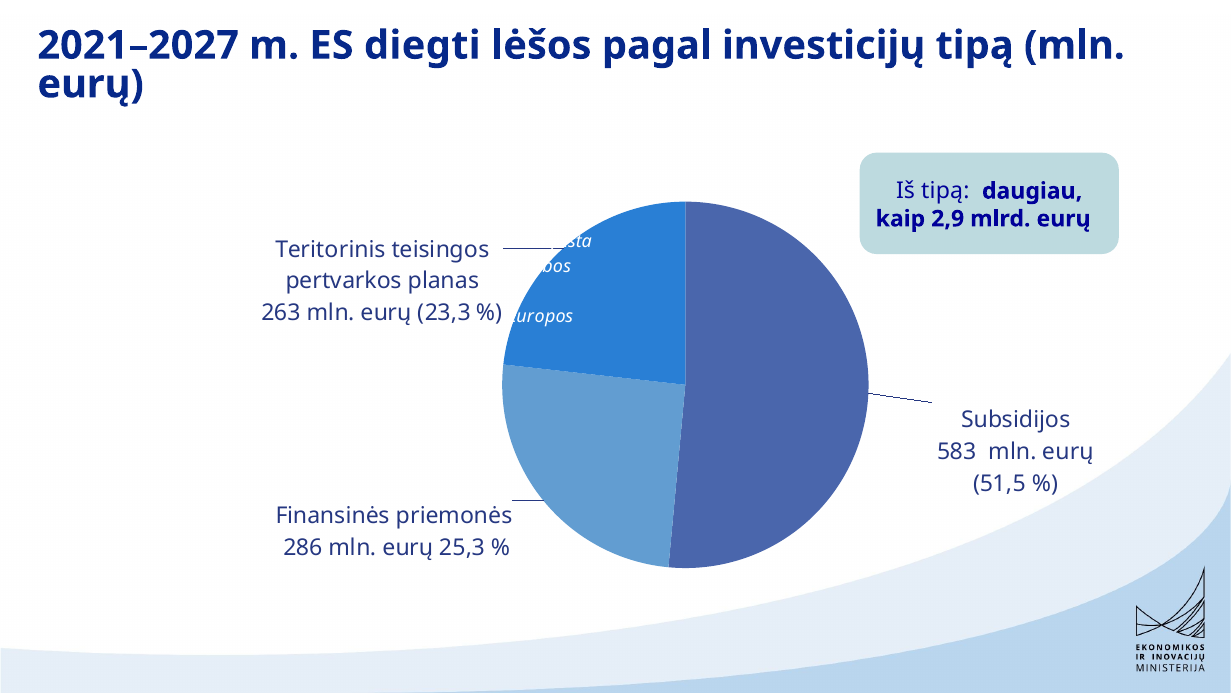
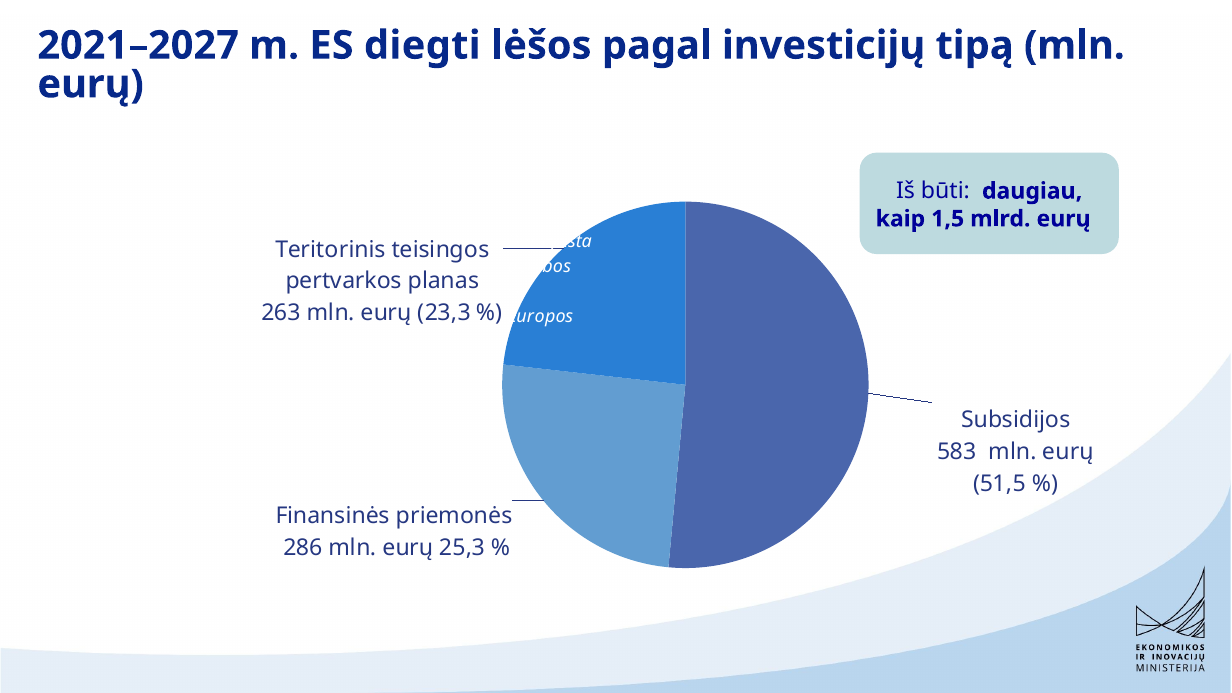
Iš tipą: tipą -> būti (945, 191)
2,9: 2,9 -> 1,5 (948, 219)
